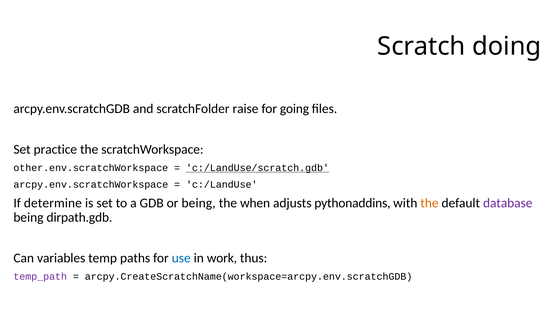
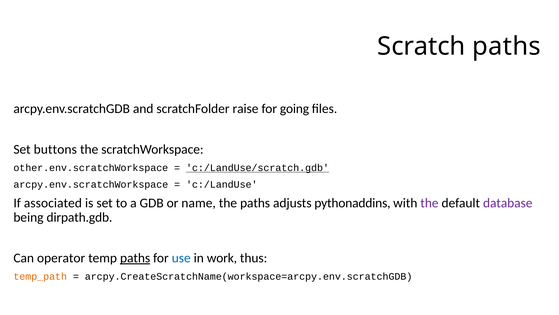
Scratch doing: doing -> paths (507, 46)
practice: practice -> buttons (55, 149)
determine: determine -> associated (53, 203)
or being: being -> name (199, 203)
the when: when -> paths (255, 203)
the colour: orange -> purple (429, 203)
variables: variables -> operator (61, 258)
paths underline: none -> present (135, 258)
temp_path colour: purple -> orange (40, 276)
